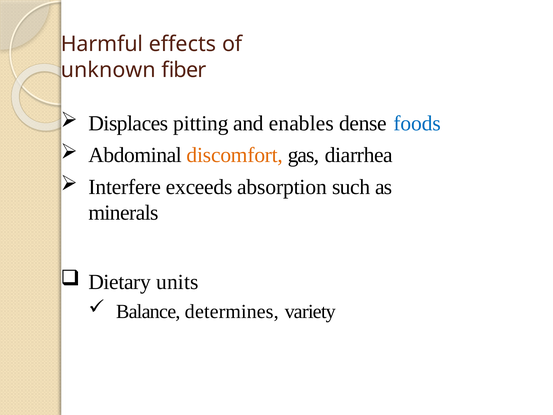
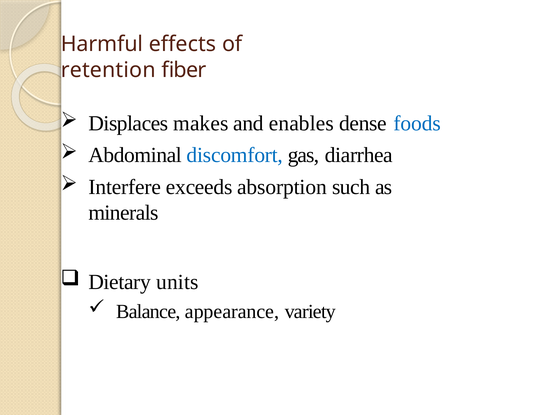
unknown: unknown -> retention (108, 70)
pitting: pitting -> makes (201, 123)
discomfort colour: orange -> blue (235, 155)
determines: determines -> appearance (232, 311)
